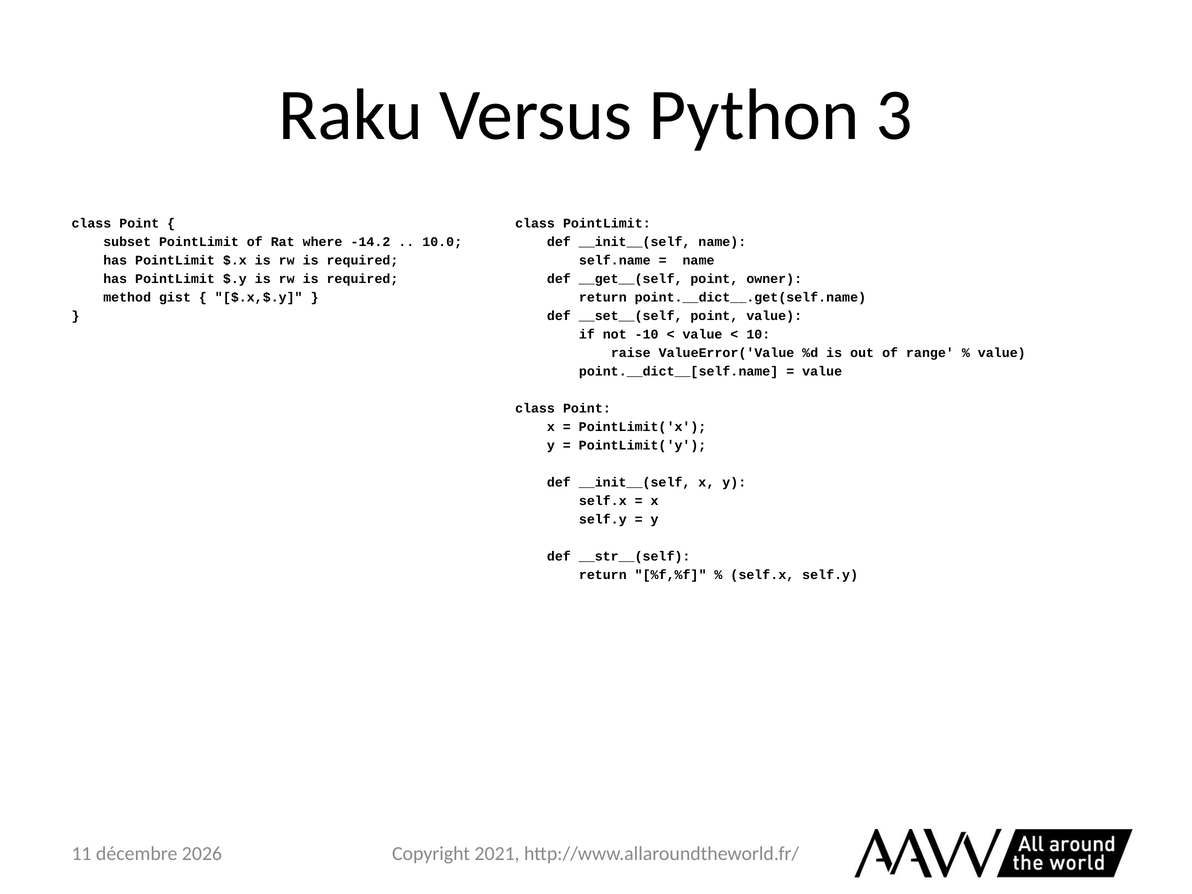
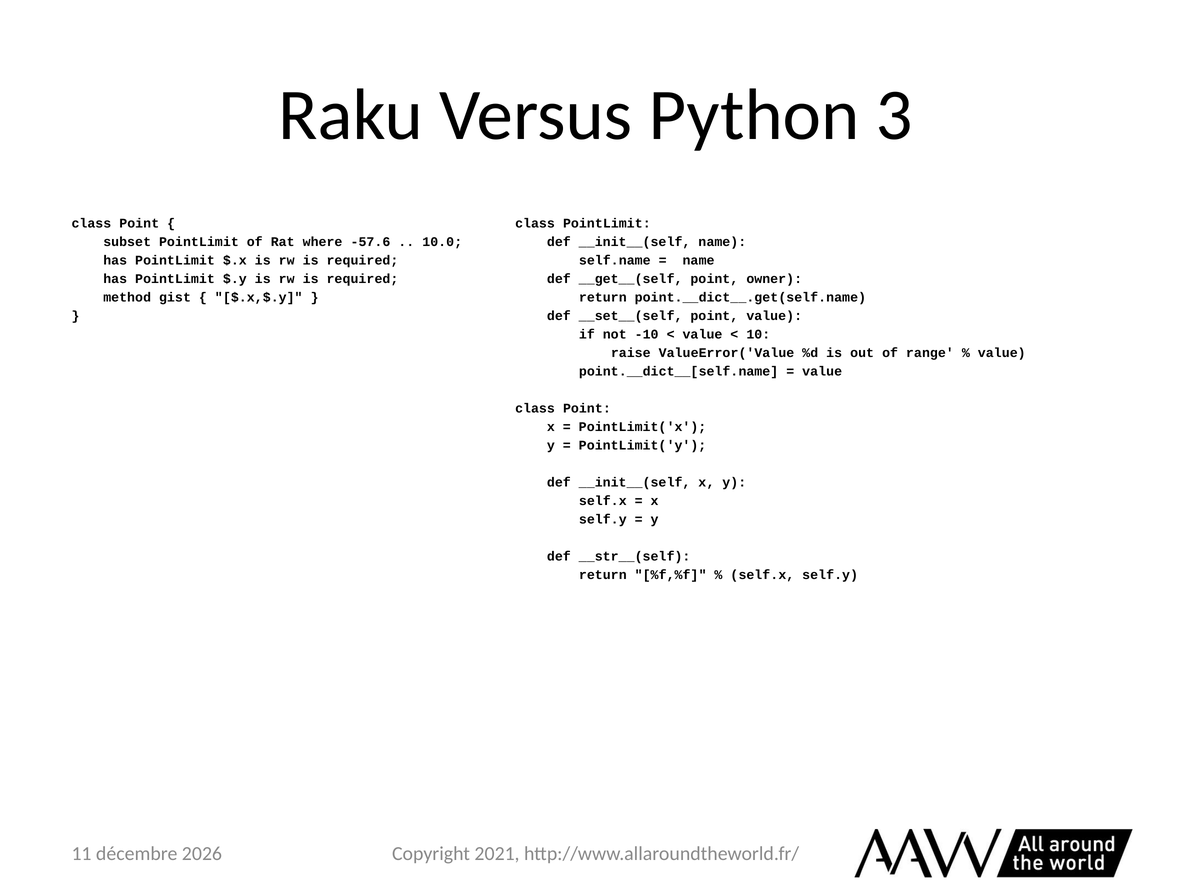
-14.2: -14.2 -> -57.6 (370, 242)
